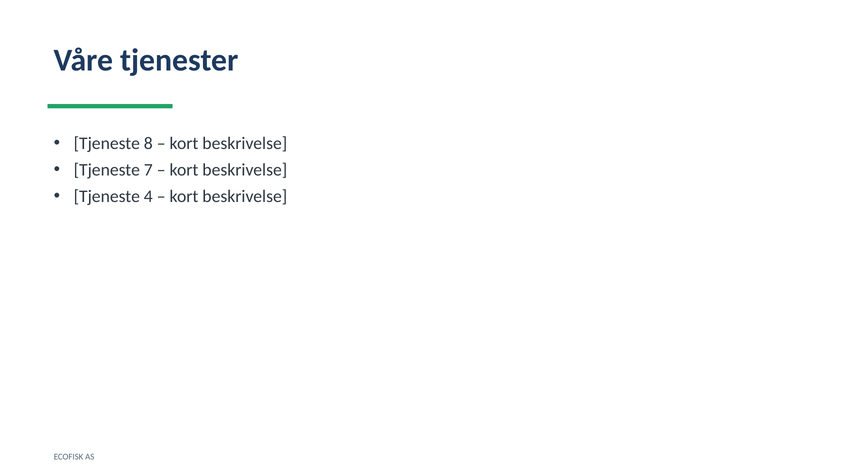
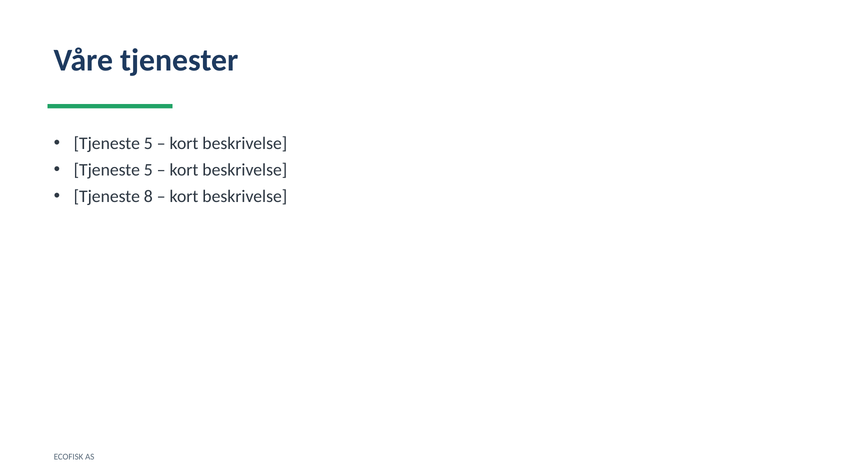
8: 8 -> 5 (148, 143)
7: 7 -> 5 (148, 170)
4: 4 -> 8 (148, 196)
